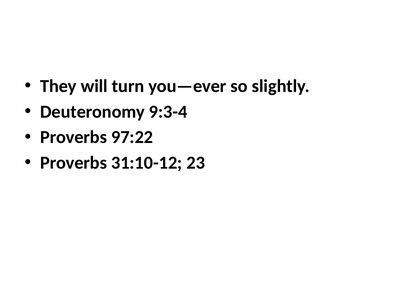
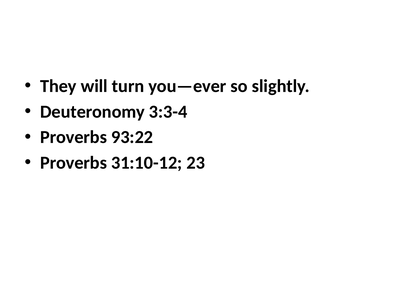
9:3-4: 9:3-4 -> 3:3-4 (168, 112)
97:22: 97:22 -> 93:22 (132, 137)
